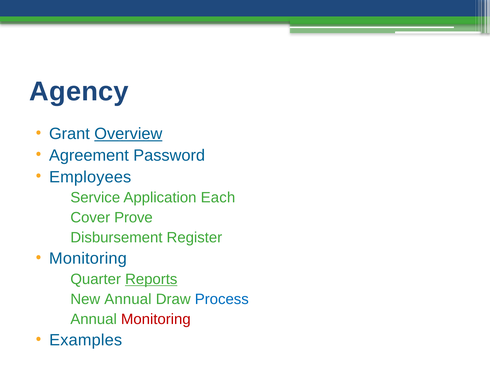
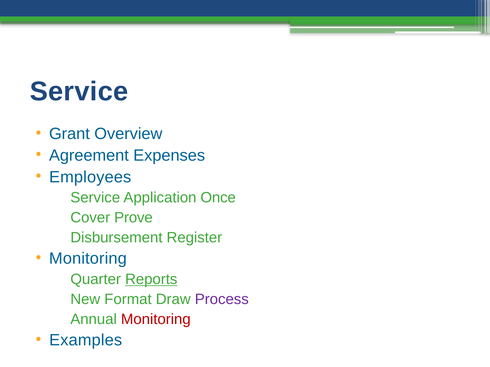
Agency: Agency -> Service (79, 92)
Overview underline: present -> none (128, 134)
Password: Password -> Expenses (169, 156)
Each: Each -> Once (218, 198)
Annual: Annual -> Format (128, 300)
Process colour: blue -> purple (222, 300)
